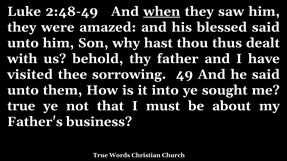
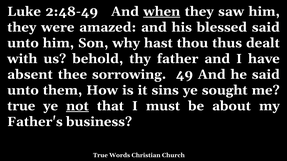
visited: visited -> absent (30, 75)
into: into -> sins (165, 90)
not underline: none -> present (77, 106)
